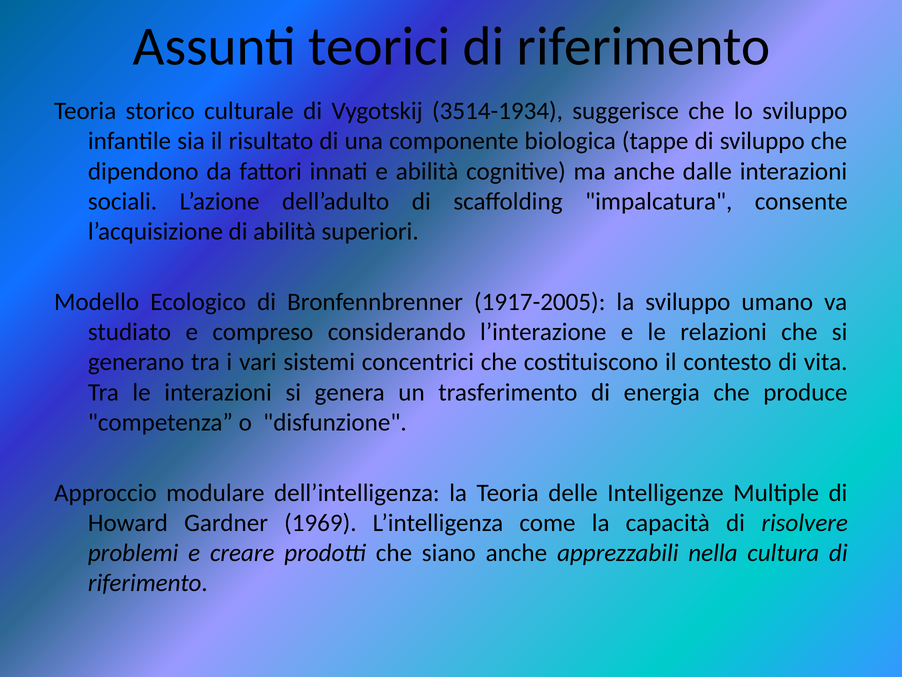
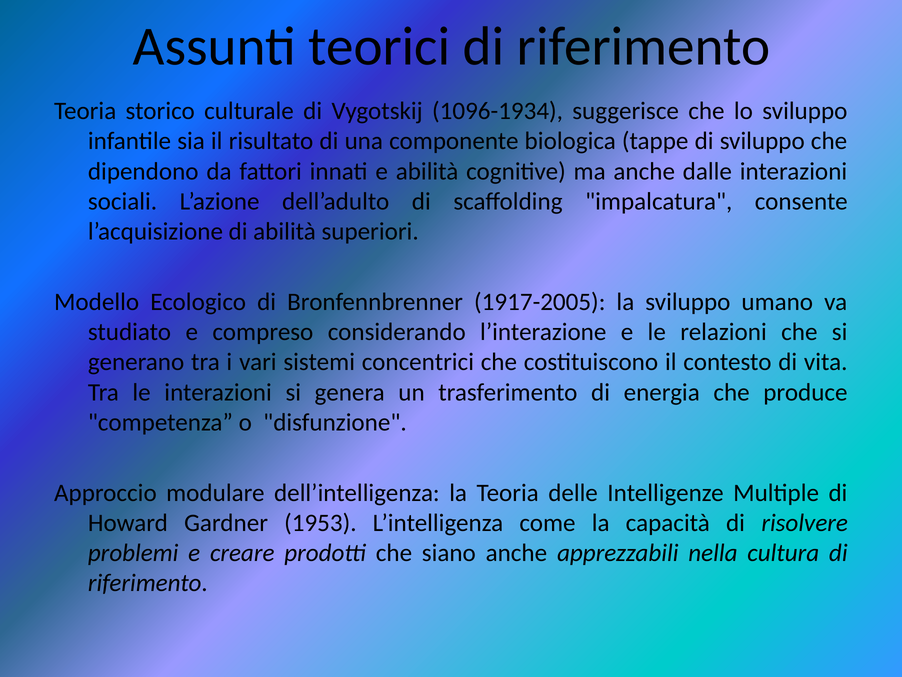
3514-1934: 3514-1934 -> 1096-1934 (498, 111)
1969: 1969 -> 1953 (320, 522)
